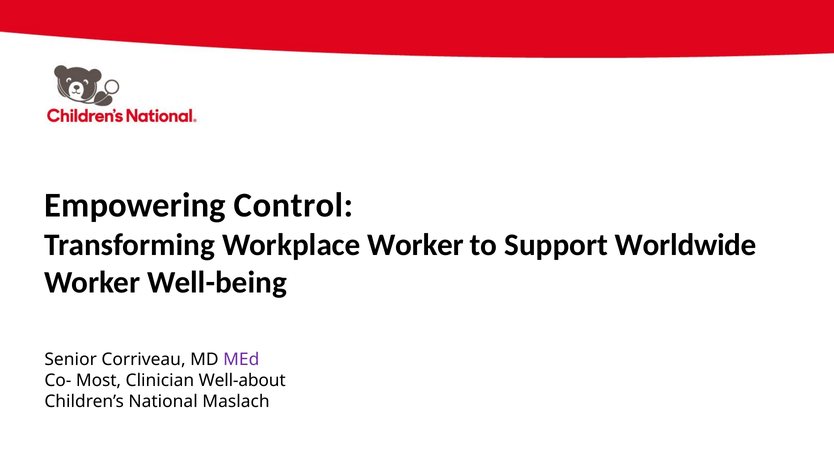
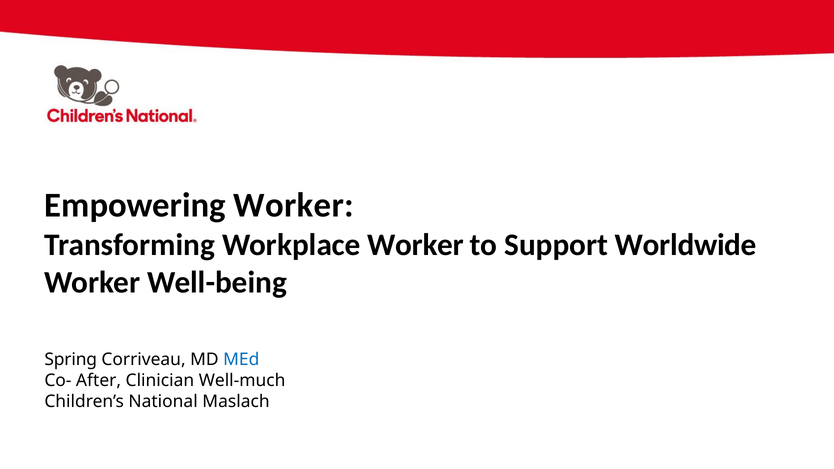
Empowering Control: Control -> Worker (294, 205)
Senior: Senior -> Spring (71, 360)
MEd colour: purple -> blue (241, 360)
Most: Most -> After (99, 381)
Well-about: Well-about -> Well-much (242, 381)
